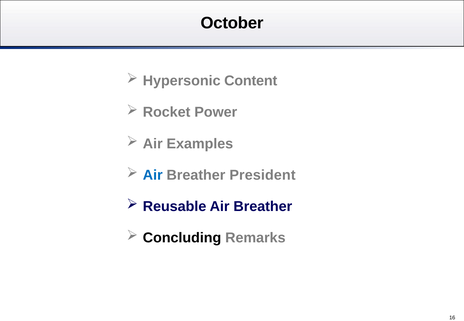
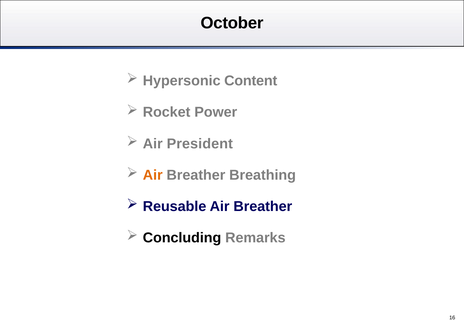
Examples: Examples -> President (200, 144)
Air colour: blue -> orange (153, 175)
President: President -> Breathing (263, 175)
